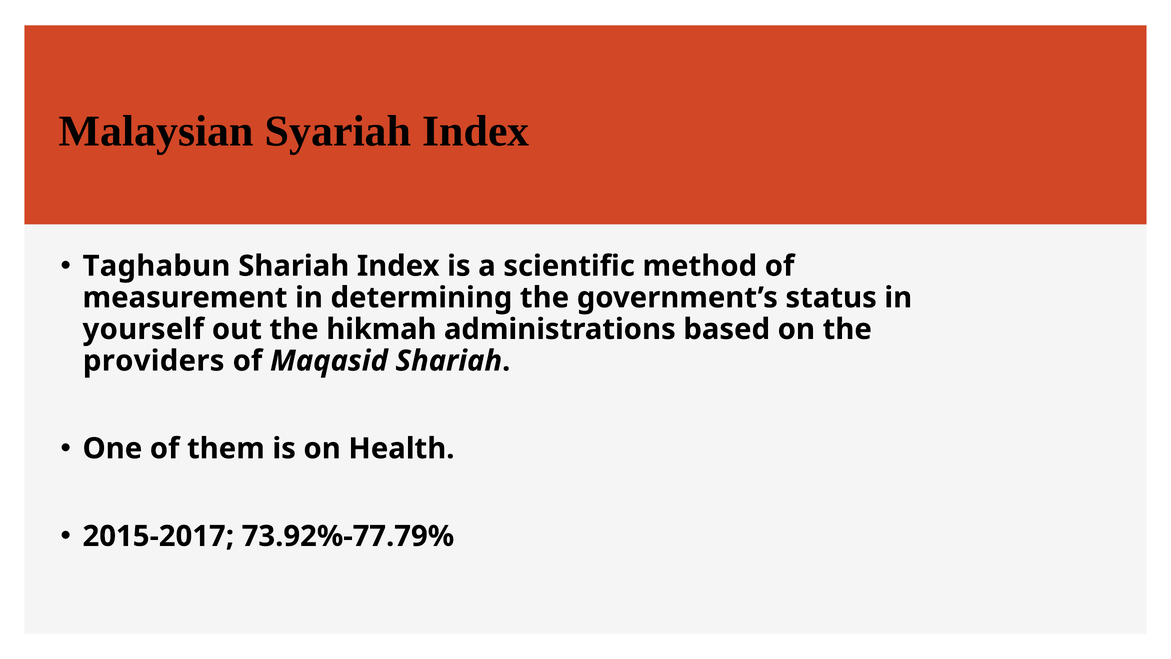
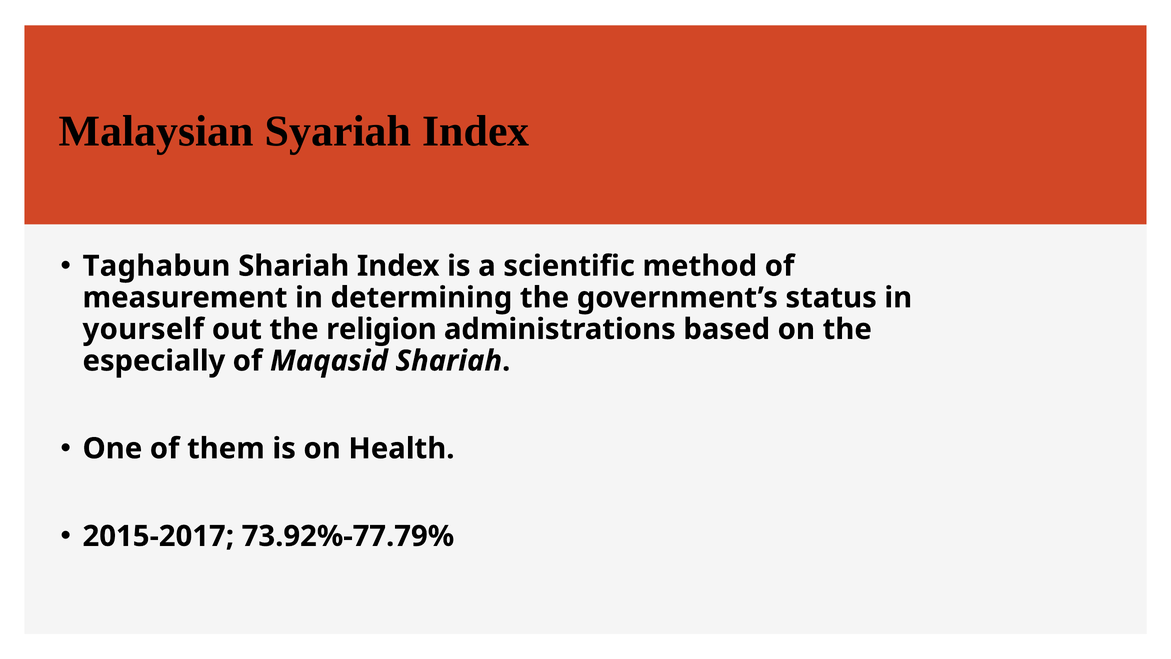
hikmah: hikmah -> religion (381, 329)
providers: providers -> especially (154, 361)
